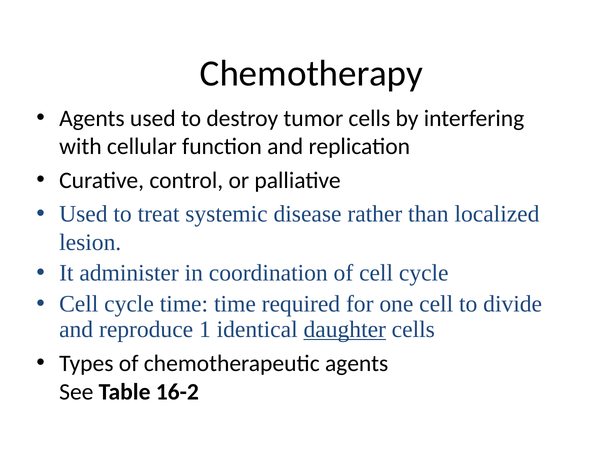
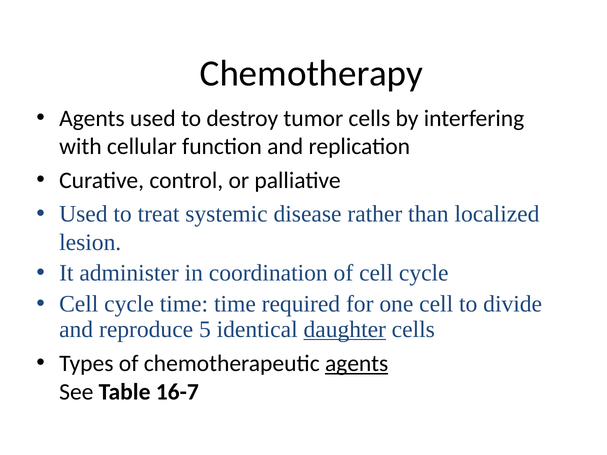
1: 1 -> 5 (205, 330)
agents underline: none -> present (357, 364)
16-2: 16-2 -> 16-7 (177, 392)
